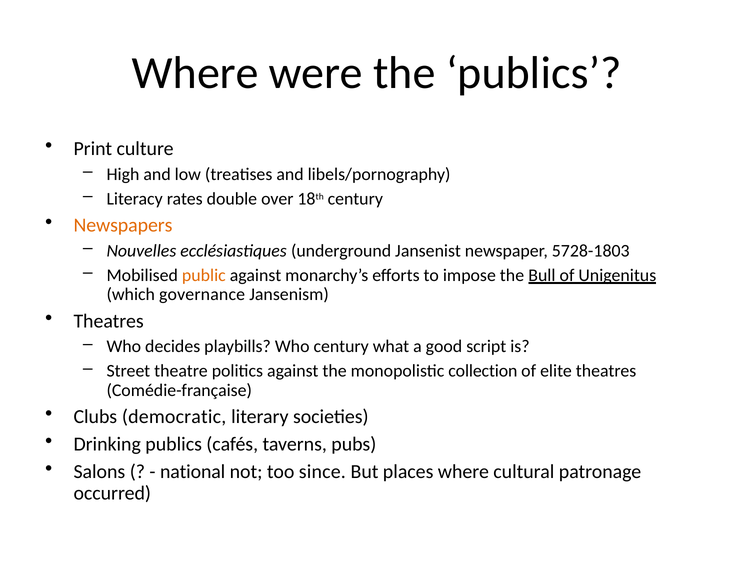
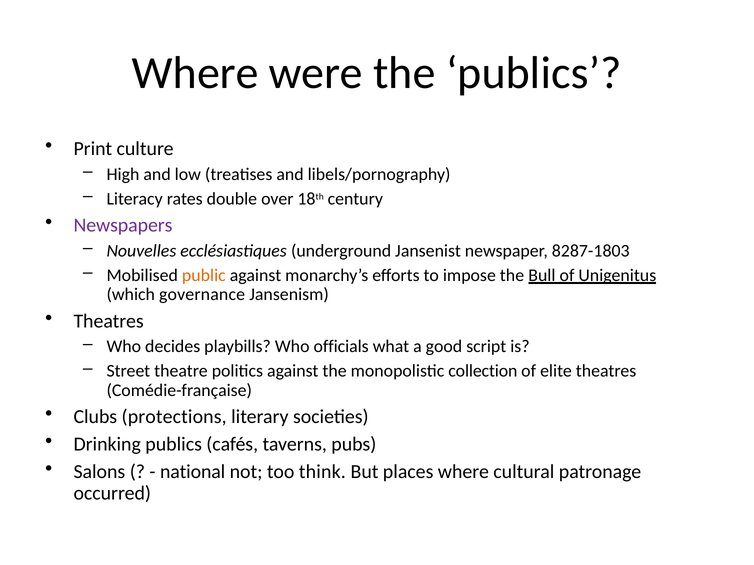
Newspapers colour: orange -> purple (123, 226)
5728-1803: 5728-1803 -> 8287-1803 (591, 251)
Who century: century -> officials (341, 347)
democratic: democratic -> protections (174, 417)
since: since -> think (322, 472)
